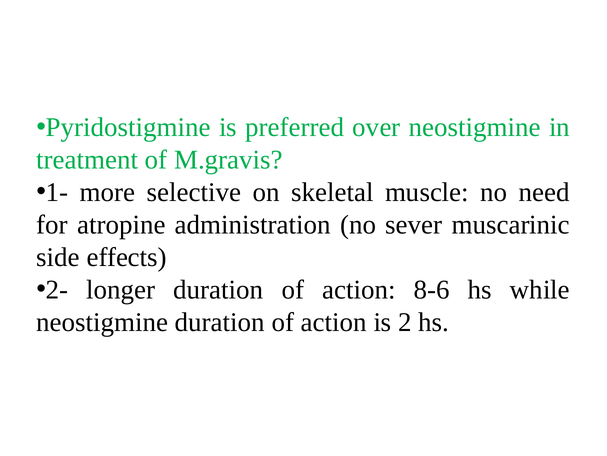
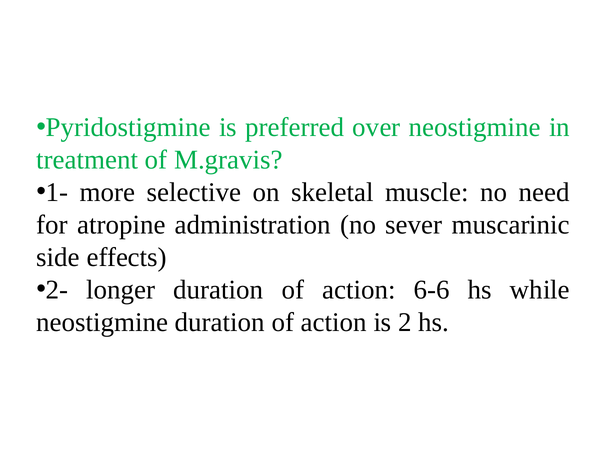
8-6: 8-6 -> 6-6 (432, 289)
